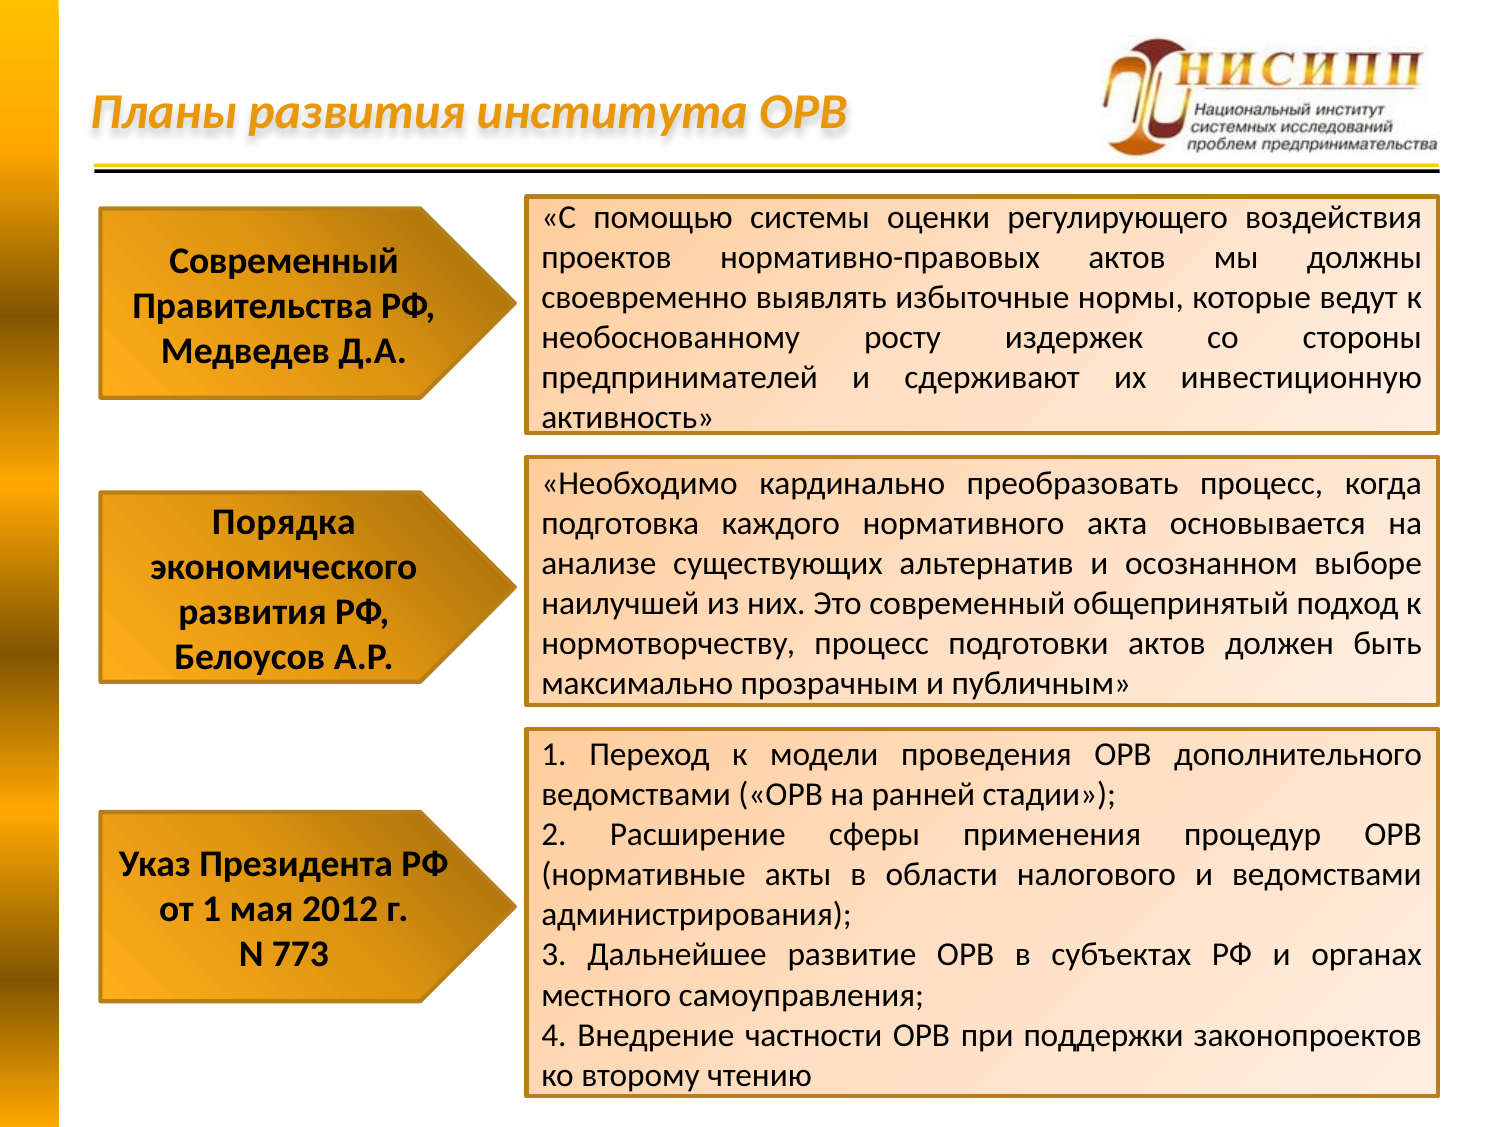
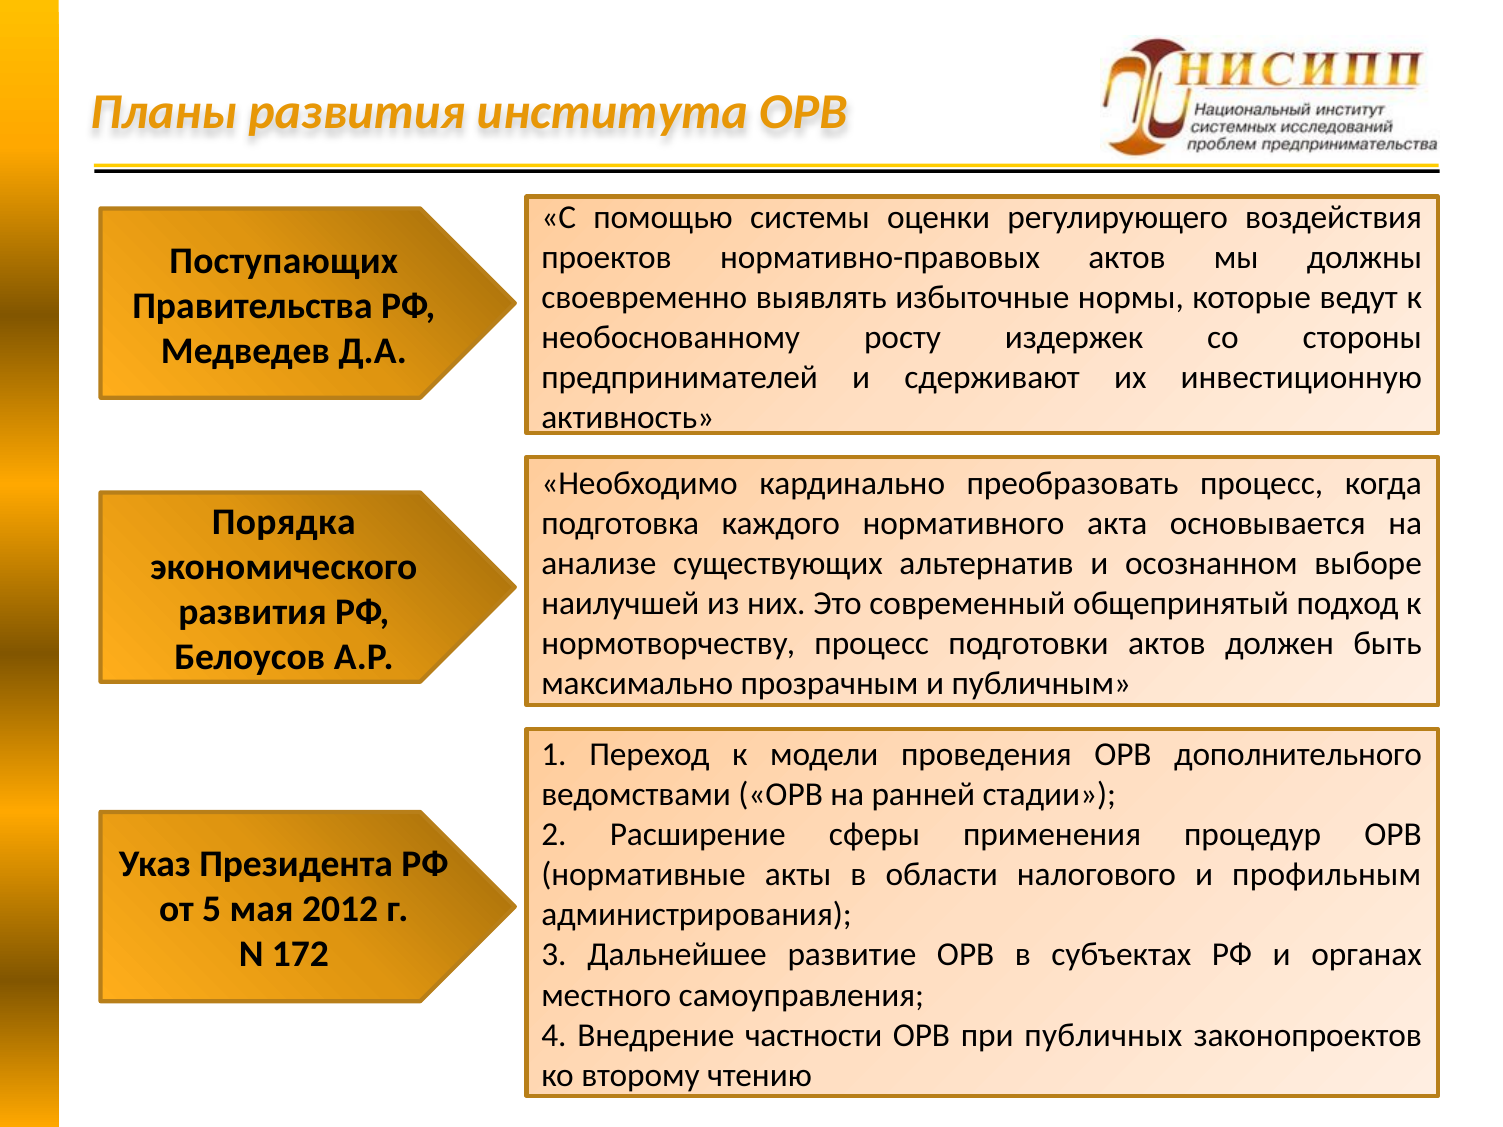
Современный: Современный -> Поступающих (284, 261)
и ведомствами: ведомствами -> профильным (1327, 875)
от 1: 1 -> 5 (212, 909)
773: 773 -> 172 (300, 954)
поддержки: поддержки -> публичных (1103, 1035)
